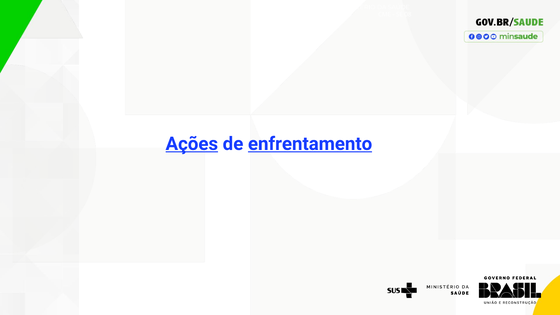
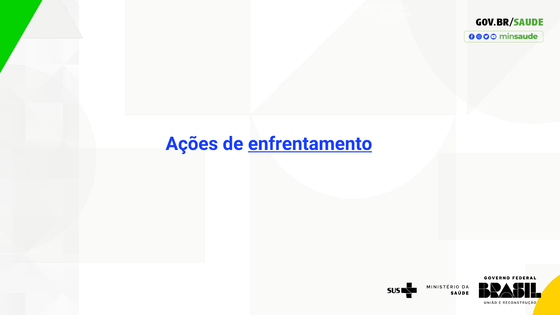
Ações underline: present -> none (192, 144)
